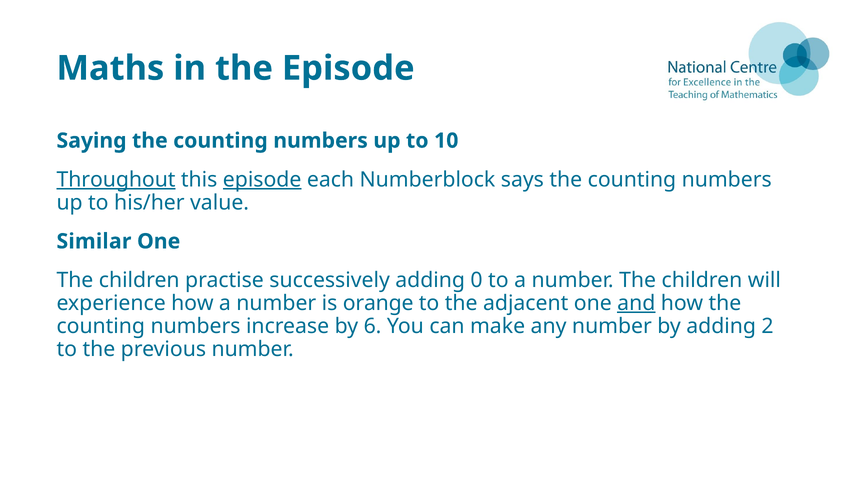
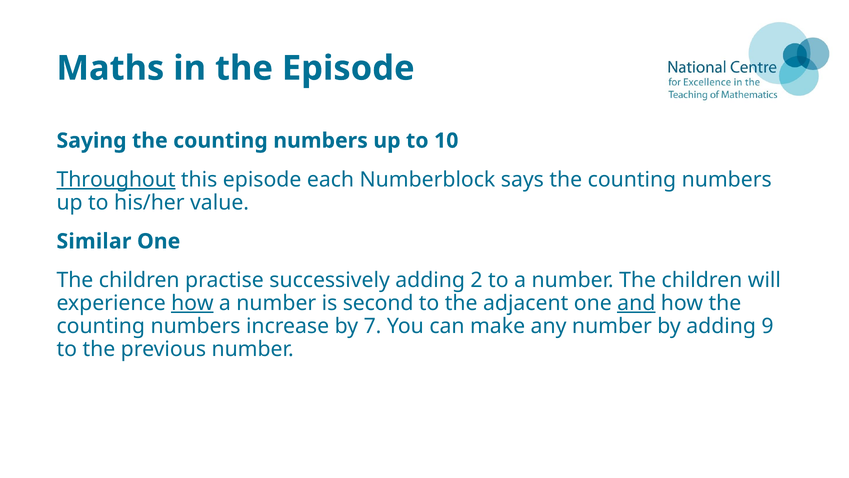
episode underline: present -> none (262, 179)
0: 0 -> 2 (477, 280)
how underline: none -> present (192, 303)
orange: orange -> second (378, 303)
6: 6 -> 7 (373, 326)
2: 2 -> 9 (768, 326)
